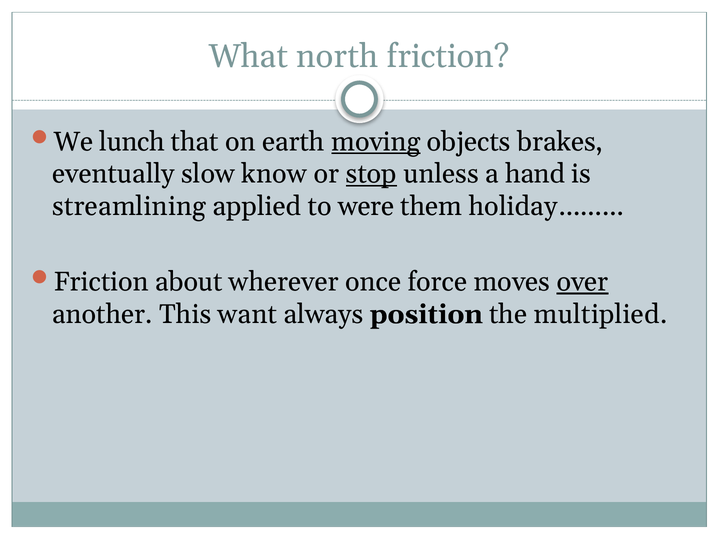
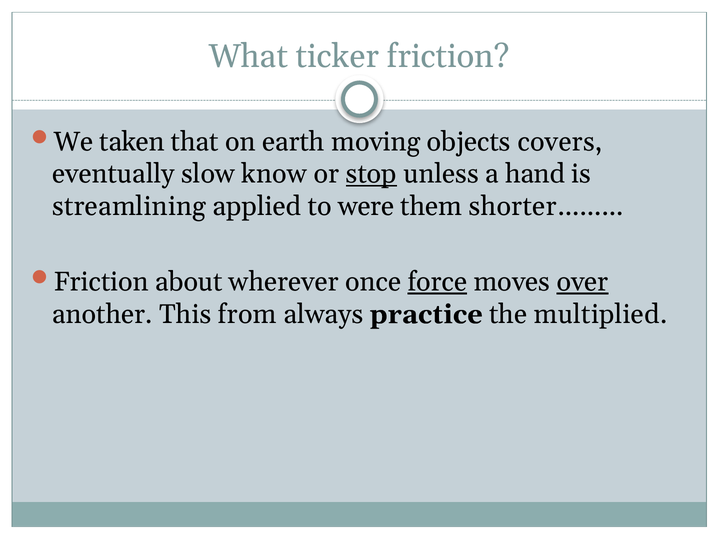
north: north -> ticker (337, 57)
lunch: lunch -> taken (132, 142)
moving underline: present -> none (376, 142)
brakes: brakes -> covers (560, 142)
holiday………: holiday……… -> shorter……… (546, 207)
force underline: none -> present (437, 282)
want: want -> from (247, 314)
position: position -> practice (426, 314)
